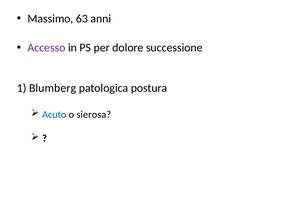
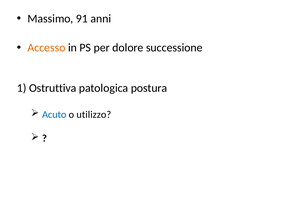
63: 63 -> 91 (82, 19)
Accesso colour: purple -> orange (46, 48)
Blumberg: Blumberg -> Ostruttiva (53, 88)
sierosa: sierosa -> utilizzo (94, 115)
